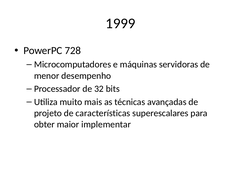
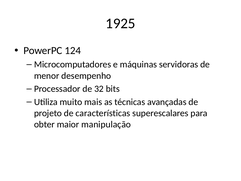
1999: 1999 -> 1925 (120, 23)
728: 728 -> 124 (73, 51)
implementar: implementar -> manipulação (106, 124)
